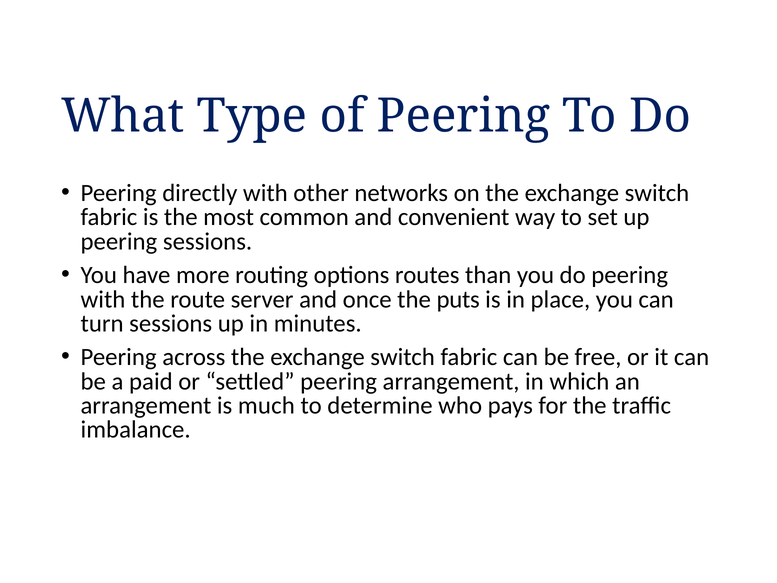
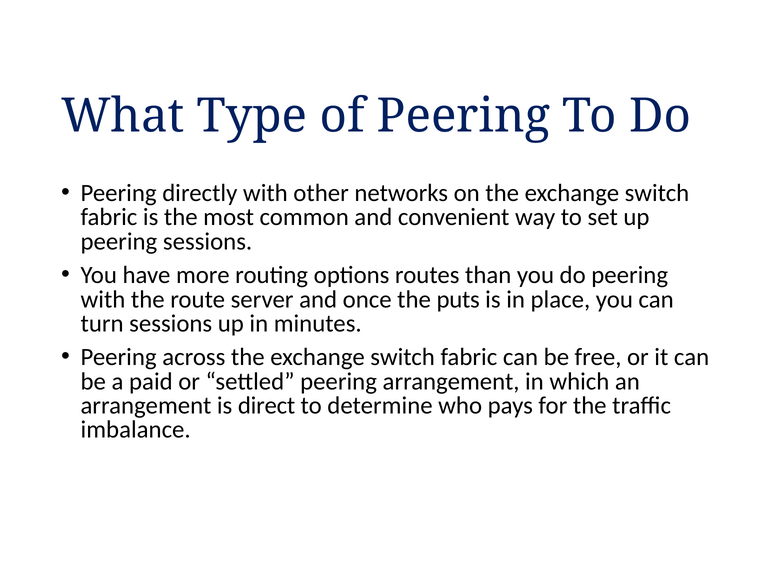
much: much -> direct (267, 405)
